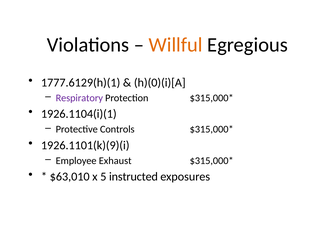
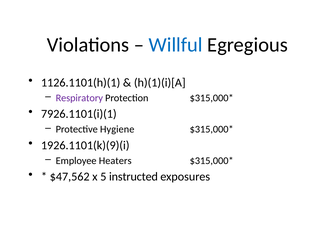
Willful colour: orange -> blue (176, 45)
1777.6129(h)(1: 1777.6129(h)(1 -> 1126.1101(h)(1 (81, 82)
h)(0)(i)[A: h)(0)(i)[A -> h)(1)(i)[A (160, 82)
1926.1104(i)(1: 1926.1104(i)(1 -> 7926.1101(i)(1 (79, 114)
Controls: Controls -> Hygiene (117, 129)
Exhaust: Exhaust -> Heaters (115, 160)
$63,010: $63,010 -> $47,562 (70, 176)
